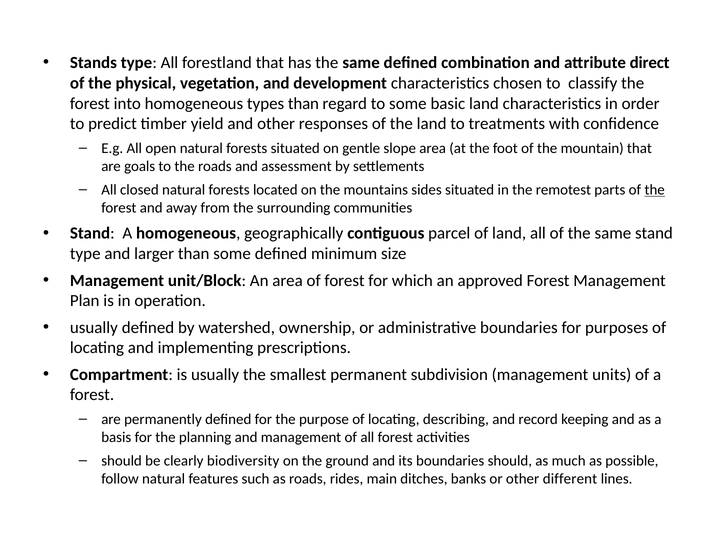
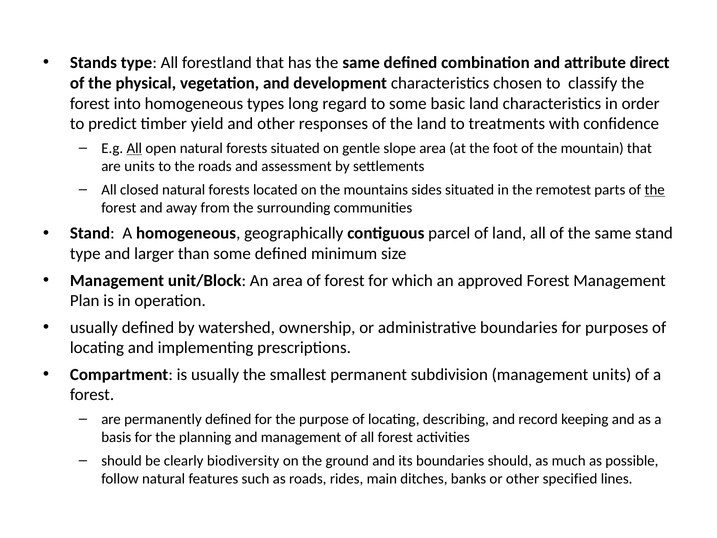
types than: than -> long (303, 103)
All underline: none -> present (134, 148)
are goals: goals -> units (140, 166)
different: different -> specified (570, 479)
